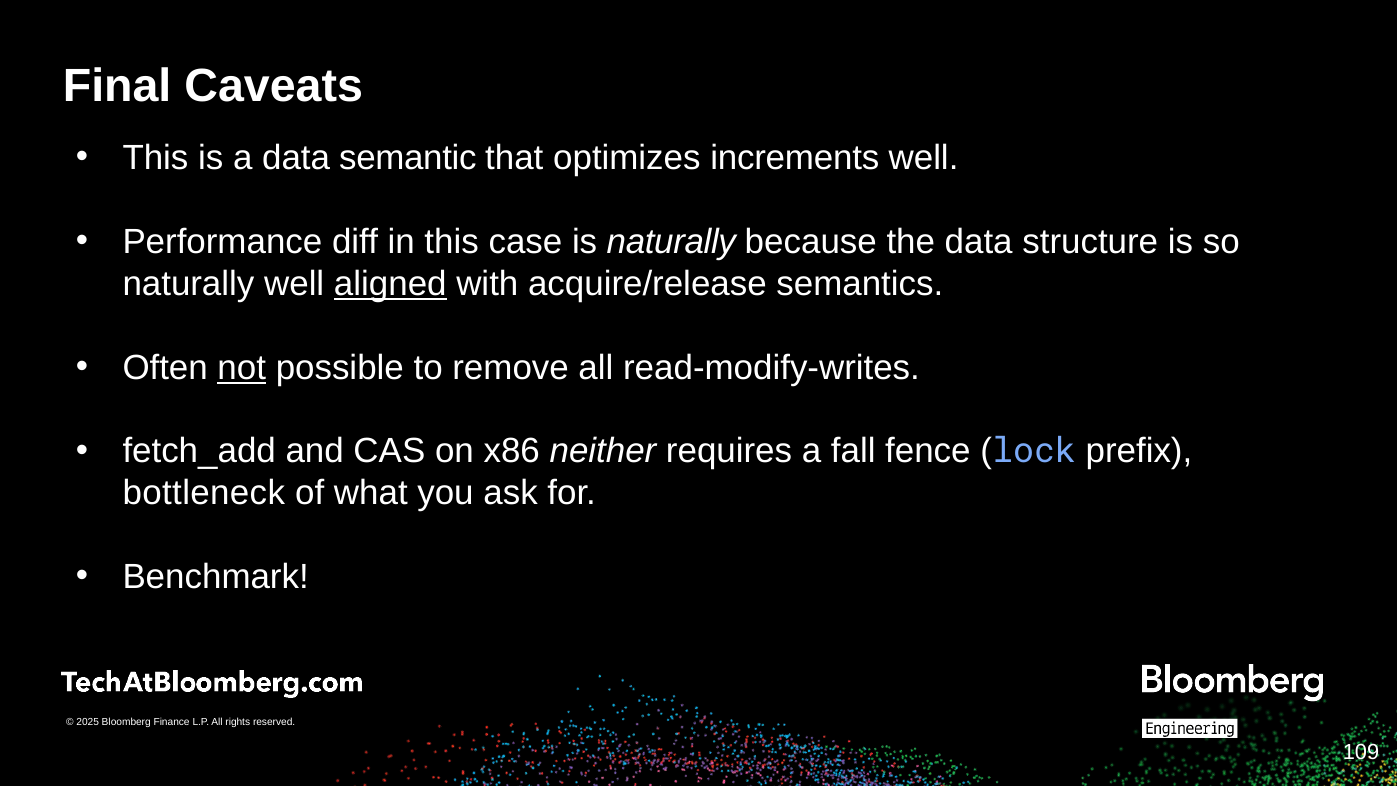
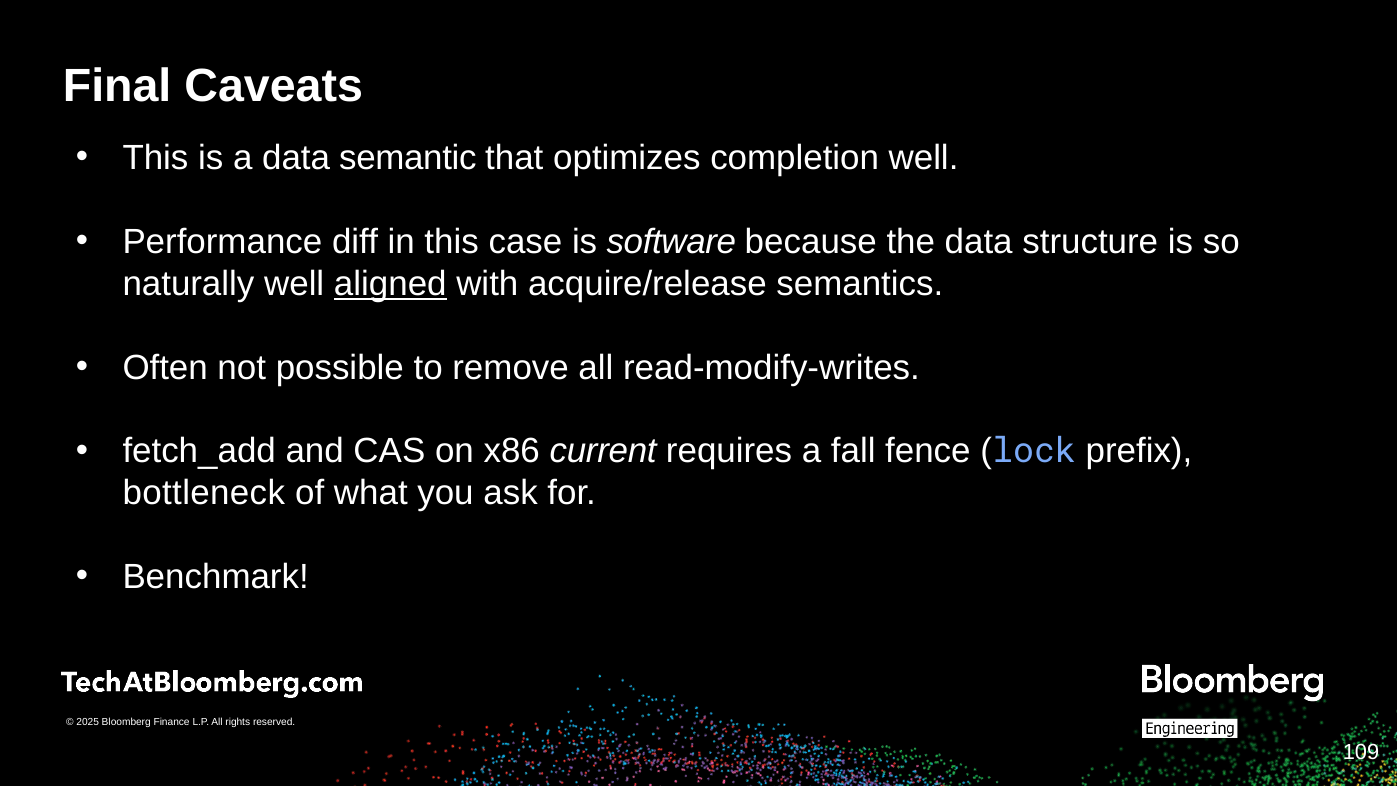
increments: increments -> completion (795, 158)
is naturally: naturally -> software (671, 242)
not underline: present -> none (242, 368)
neither: neither -> current (603, 451)
